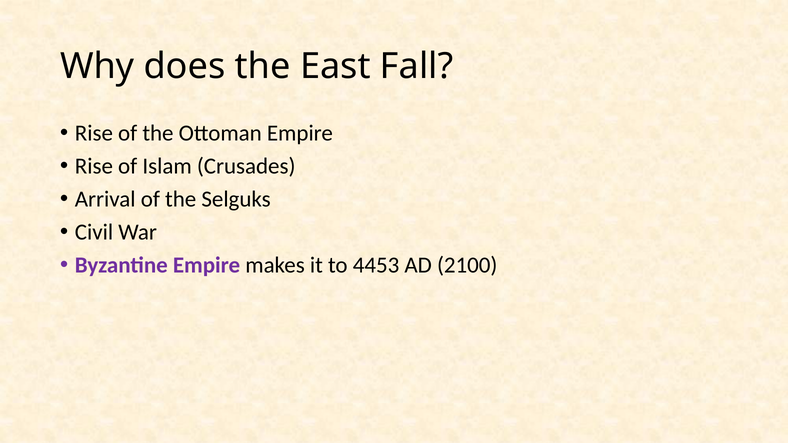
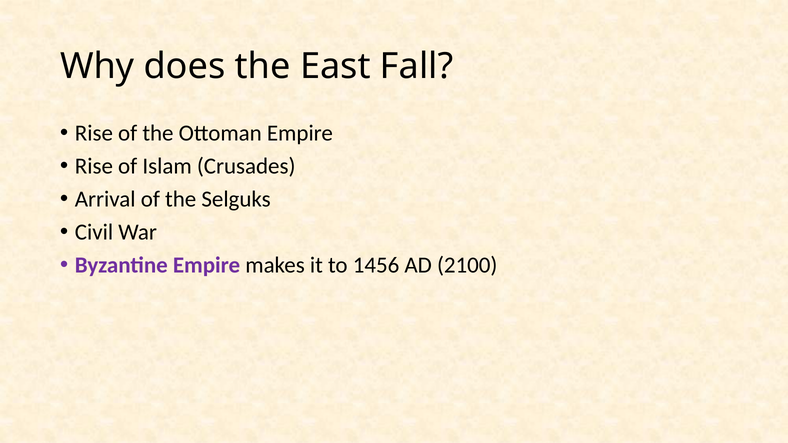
4453: 4453 -> 1456 (376, 265)
